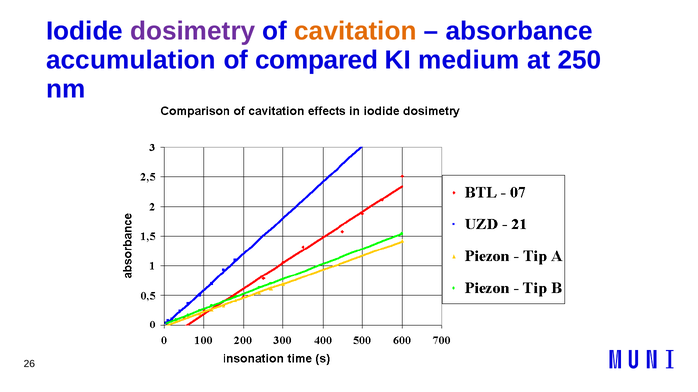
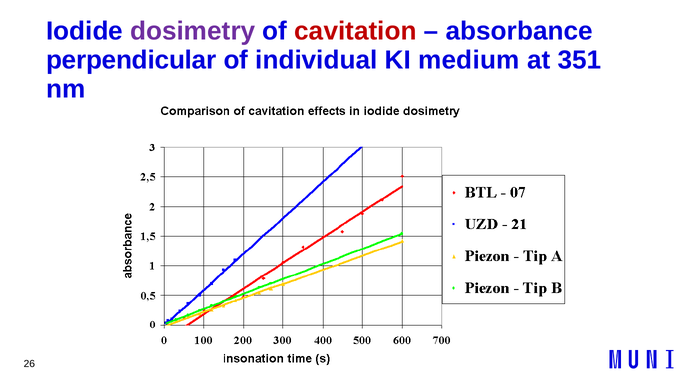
cavitation colour: orange -> red (355, 31)
accumulation: accumulation -> perpendicular (131, 60)
compared: compared -> individual (316, 60)
250: 250 -> 351 (580, 60)
